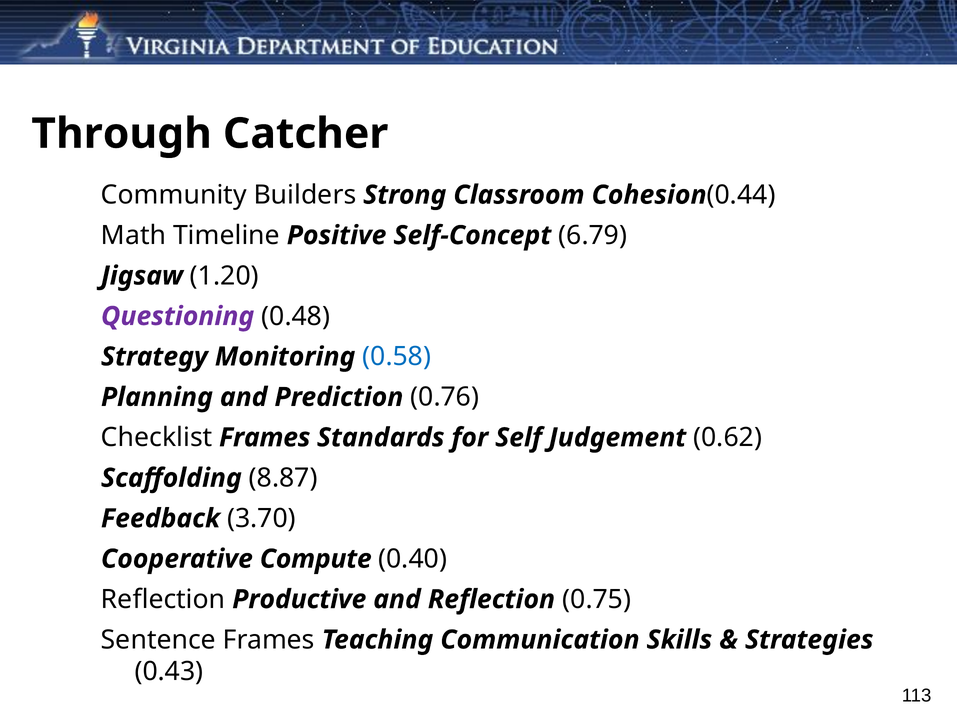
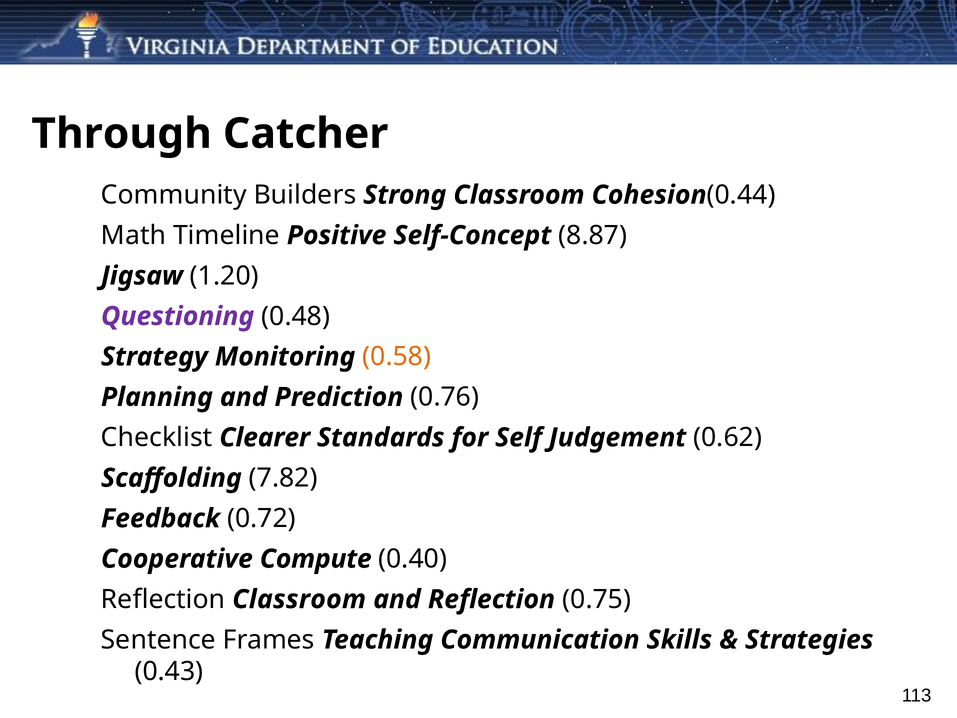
6.79: 6.79 -> 8.87 (593, 235)
0.58 colour: blue -> orange (397, 357)
Checklist Frames: Frames -> Clearer (265, 437)
8.87: 8.87 -> 7.82 (283, 478)
3.70: 3.70 -> 0.72 (262, 518)
Reflection Productive: Productive -> Classroom (299, 599)
